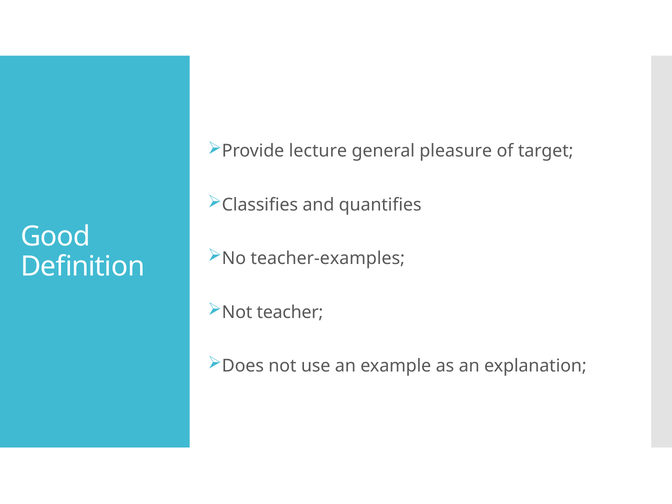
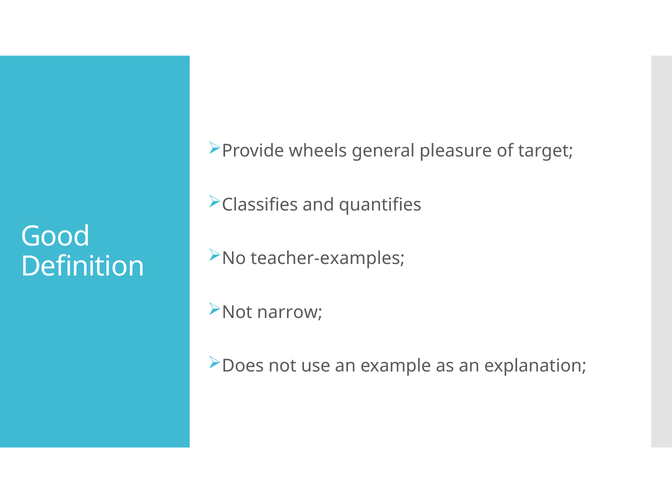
lecture: lecture -> wheels (318, 151)
teacher: teacher -> narrow (290, 312)
